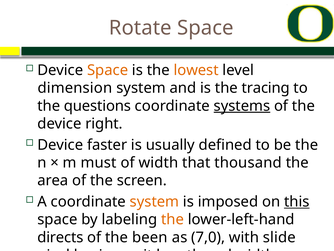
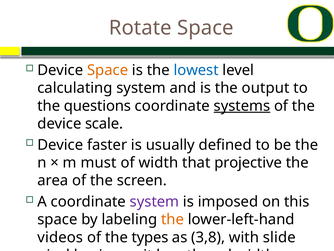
lowest colour: orange -> blue (196, 70)
dimension: dimension -> calculating (75, 88)
tracing: tracing -> output (266, 88)
right: right -> scale (104, 124)
thousand: thousand -> projective (248, 162)
system colour: orange -> purple (154, 201)
this underline: present -> none (297, 201)
directs: directs -> videos (60, 237)
been: been -> types (150, 237)
7,0: 7,0 -> 3,8 (208, 237)
